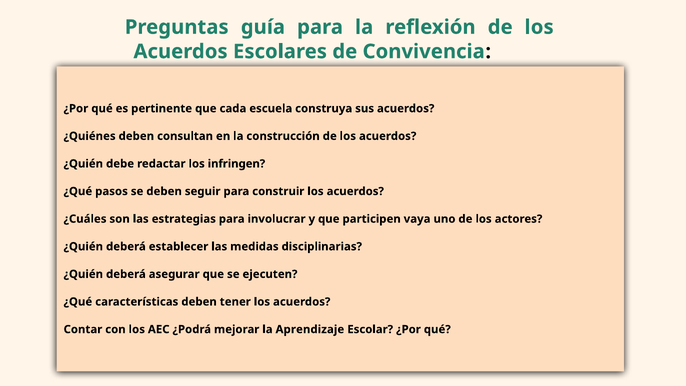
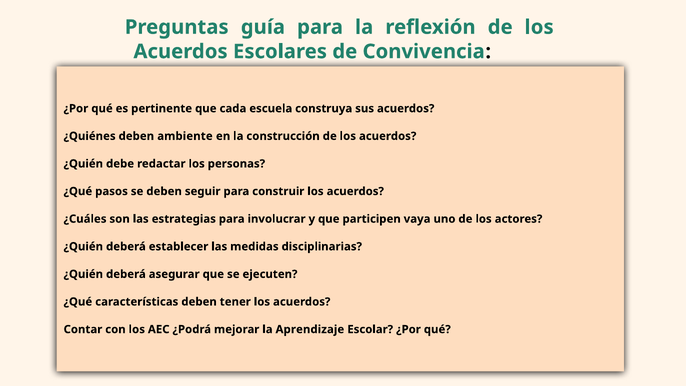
consultan: consultan -> ambiente (185, 136)
infringen: infringen -> personas (236, 164)
